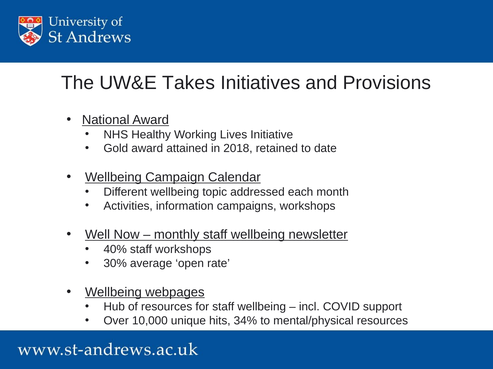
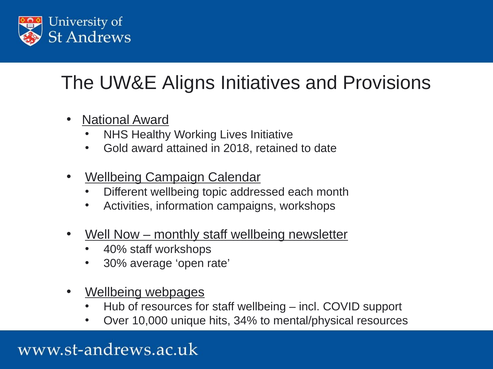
Takes: Takes -> Aligns (189, 83)
